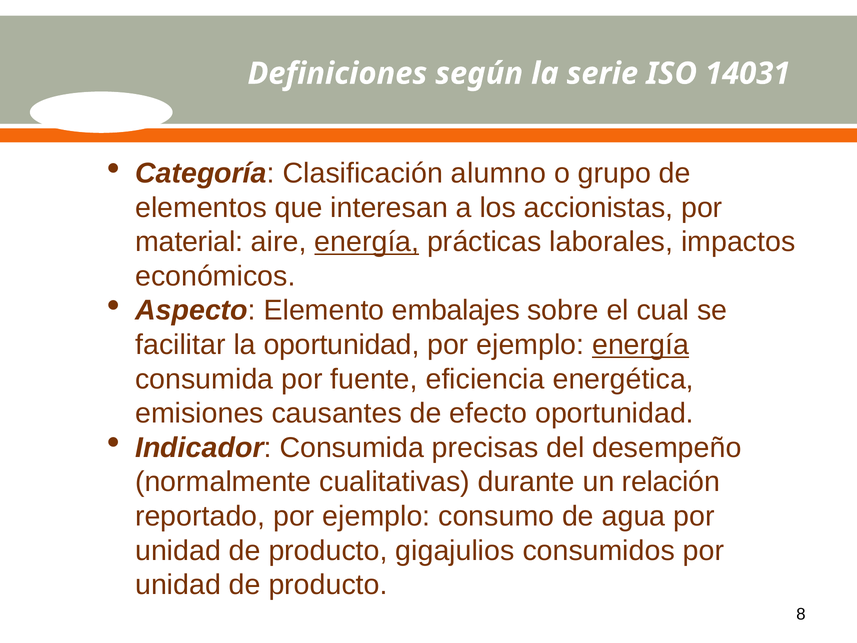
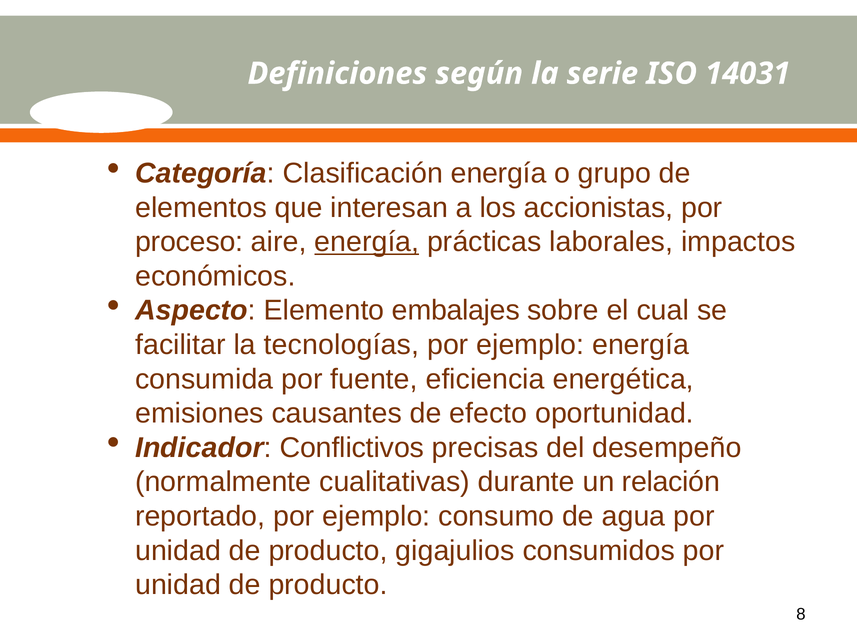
Clasificación alumno: alumno -> energía (499, 173)
material: material -> proceso (189, 242)
la oportunidad: oportunidad -> tecnologías (341, 345)
energía underline: present -> none (641, 345)
Indicador Consumida: Consumida -> Conflictivos (352, 448)
